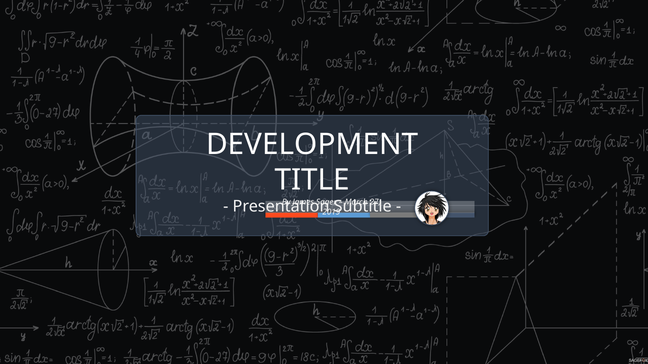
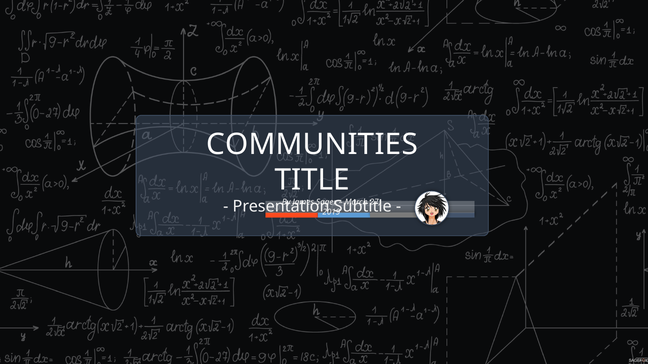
DEVELOPMENT: DEVELOPMENT -> COMMUNITIES (312, 144)
